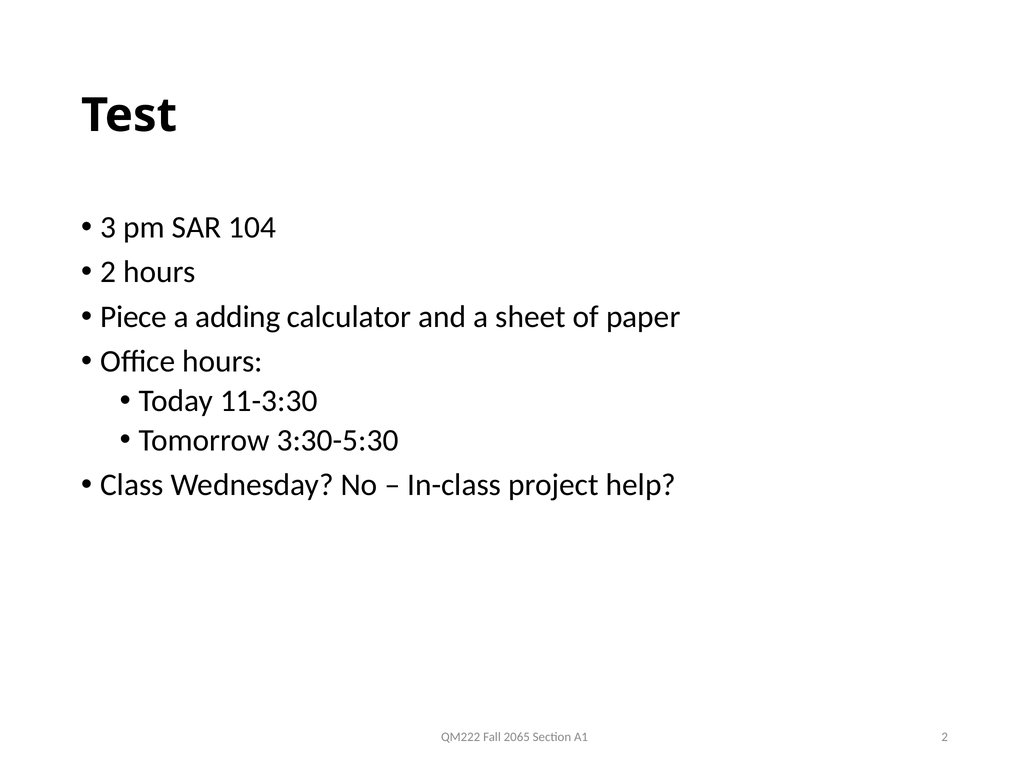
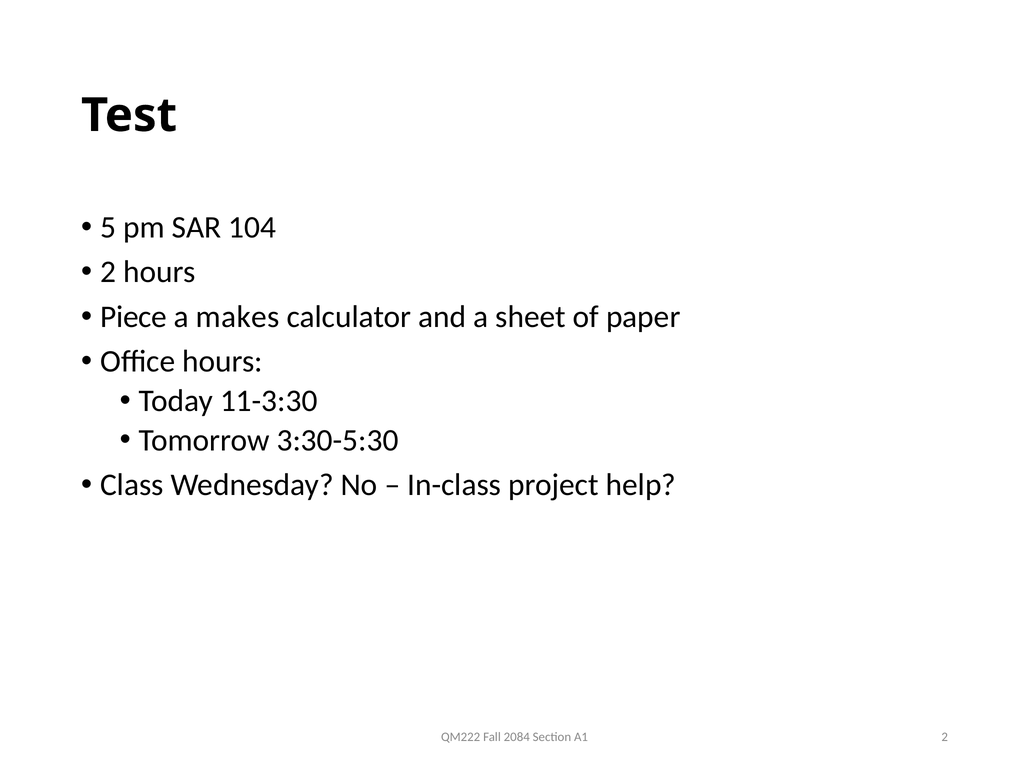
3: 3 -> 5 (108, 227)
adding: adding -> makes (238, 317)
2065: 2065 -> 2084 (517, 737)
